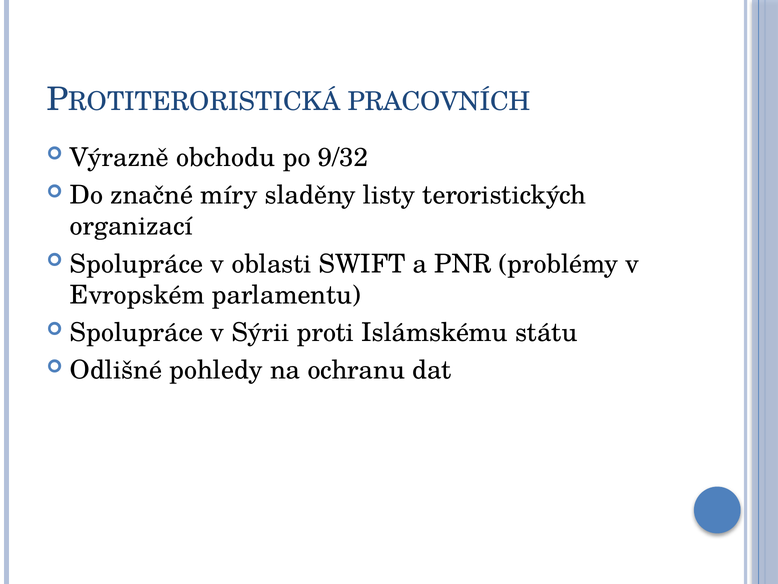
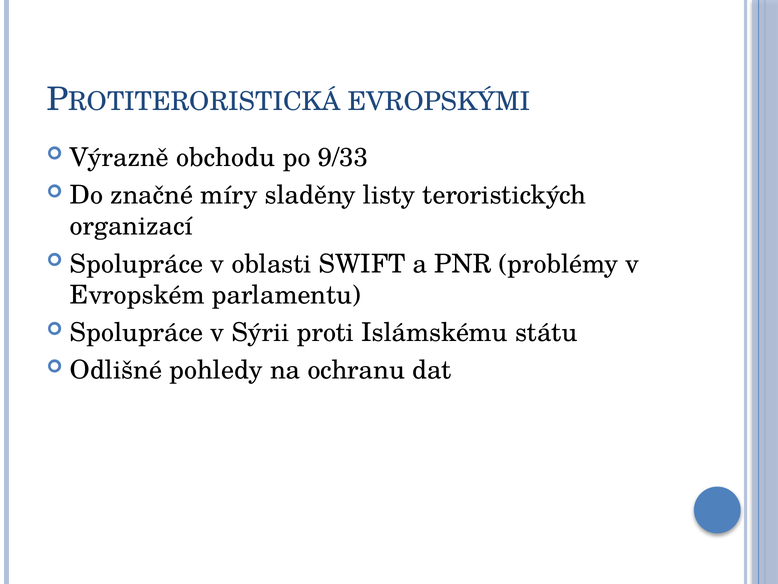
PRACOVNÍCH: PRACOVNÍCH -> EVROPSKÝMI (439, 102)
9/32: 9/32 -> 9/33 (343, 157)
